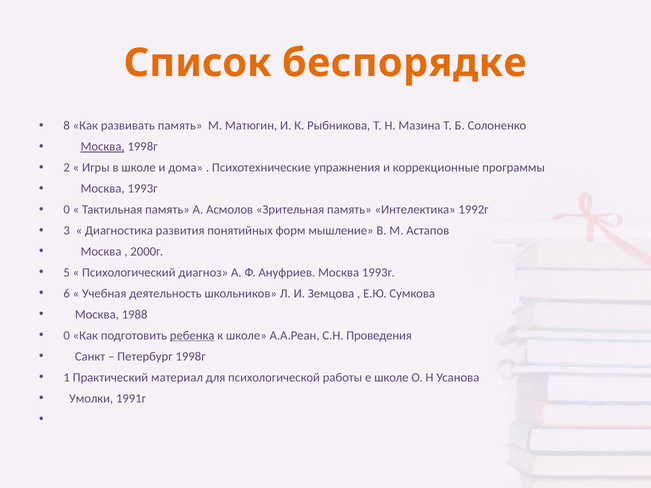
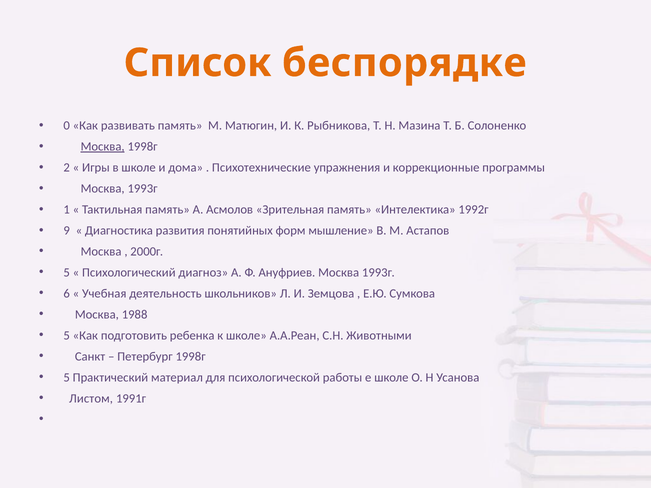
8: 8 -> 0 (67, 126)
0: 0 -> 1 (67, 210)
3: 3 -> 9 (67, 231)
0: 0 -> 5 (67, 336)
ребенка underline: present -> none (192, 336)
Проведения: Проведения -> Животными (379, 336)
1: 1 -> 5 (67, 378)
Умолки: Умолки -> Листом (91, 399)
